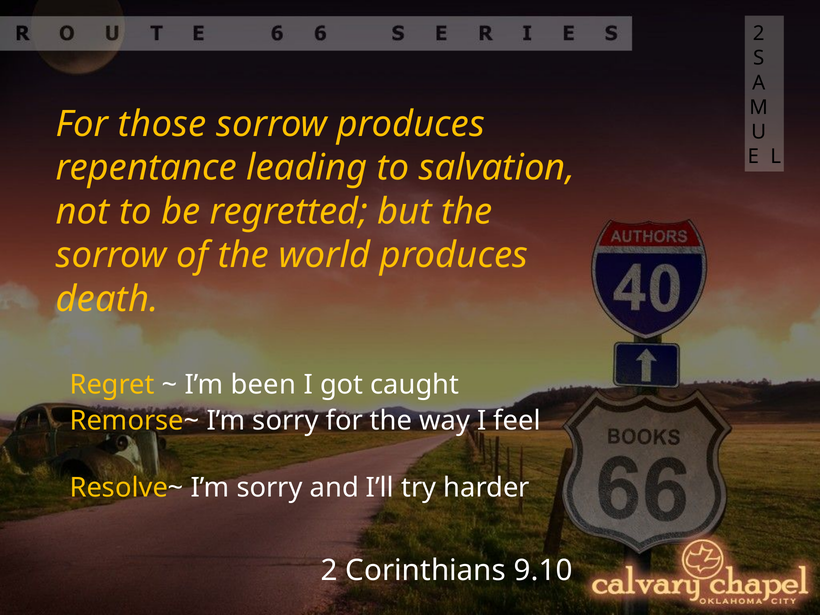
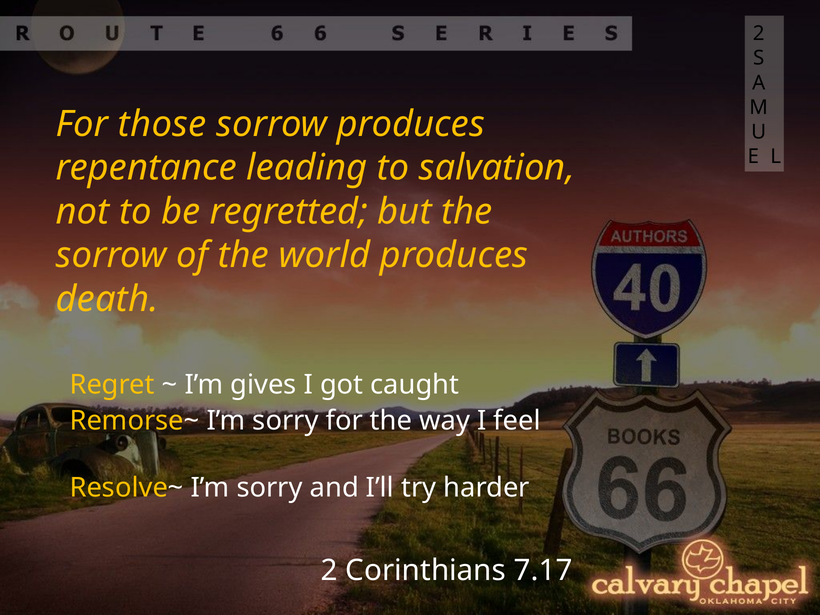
been: been -> gives (263, 384)
9.10: 9.10 -> 7.17 (543, 570)
